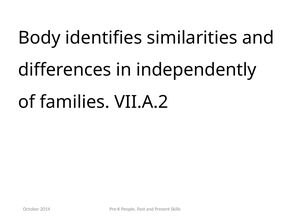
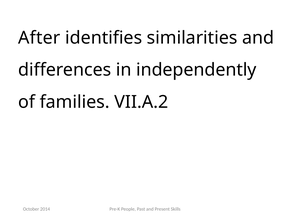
Body: Body -> After (39, 38)
